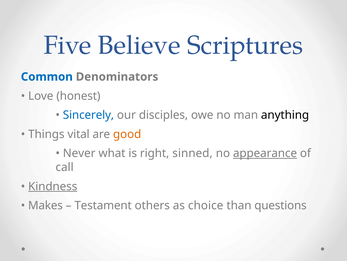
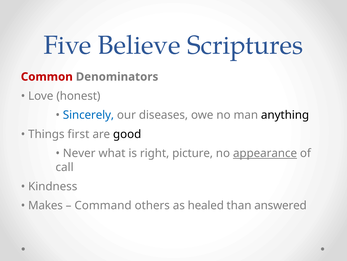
Common colour: blue -> red (47, 77)
disciples: disciples -> diseases (163, 115)
vital: vital -> first (78, 134)
good colour: orange -> black (127, 134)
sinned: sinned -> picture (193, 153)
Kindness underline: present -> none (53, 186)
Testament: Testament -> Command (103, 205)
choice: choice -> healed (206, 205)
questions: questions -> answered (281, 205)
